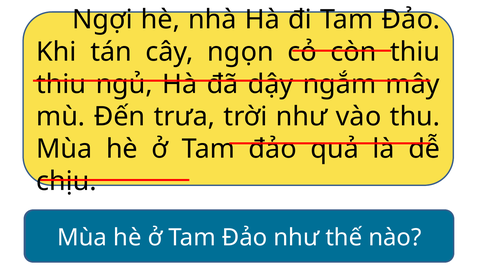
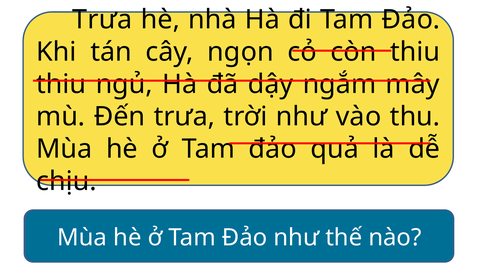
Ngợi: Ngợi -> Trưa (102, 20)
